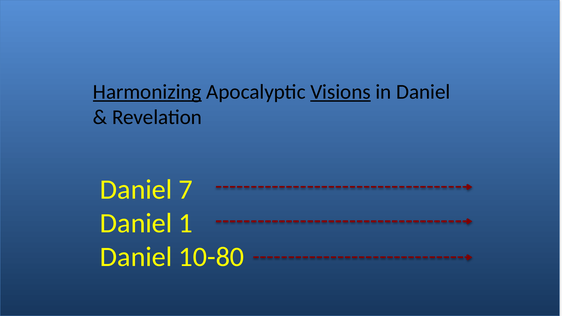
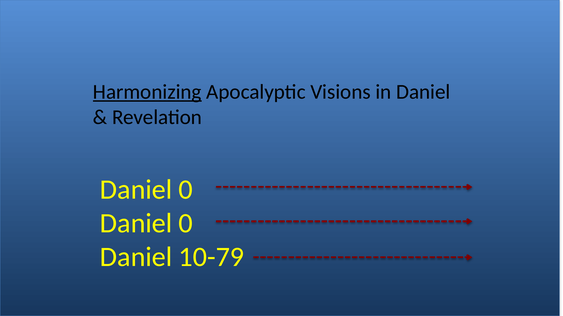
Visions underline: present -> none (341, 92)
7: 7 -> 0 (186, 190)
1: 1 -> 0 (186, 224)
10-80: 10-80 -> 10-79 (211, 257)
